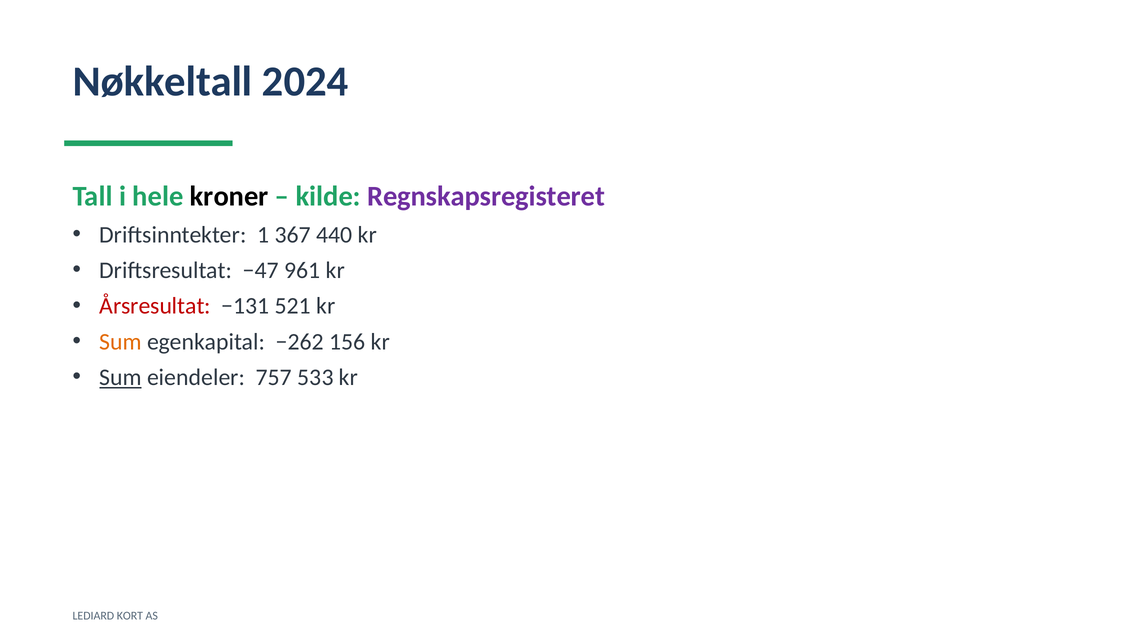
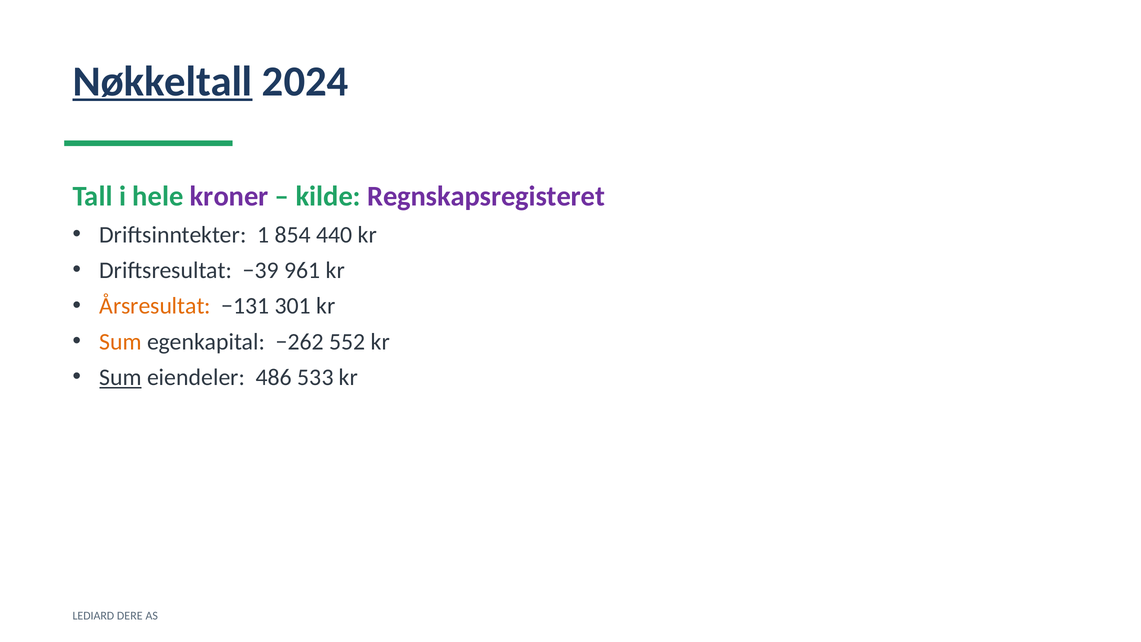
Nøkkeltall underline: none -> present (163, 81)
kroner colour: black -> purple (229, 196)
367: 367 -> 854 (293, 235)
−47: −47 -> −39 (261, 270)
Årsresultat colour: red -> orange (155, 306)
521: 521 -> 301 (293, 306)
156: 156 -> 552 (347, 342)
757: 757 -> 486 (274, 377)
KORT: KORT -> DERE (130, 616)
